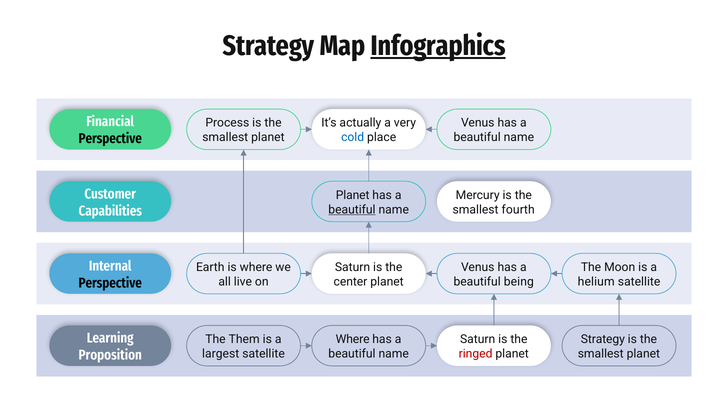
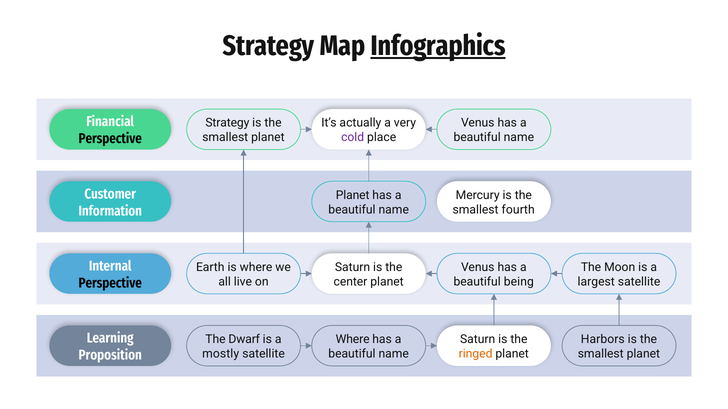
Process: Process -> Strategy (227, 123)
cold colour: blue -> purple (353, 138)
beautiful underline: present -> none (352, 210)
Capabilities: Capabilities -> Information (110, 211)
helium: helium -> largest (596, 282)
Them: Them -> Dwarf (244, 340)
Strategy: Strategy -> Harbors (603, 340)
largest: largest -> mostly (221, 354)
ringed colour: red -> orange (476, 354)
